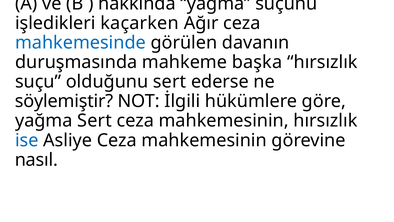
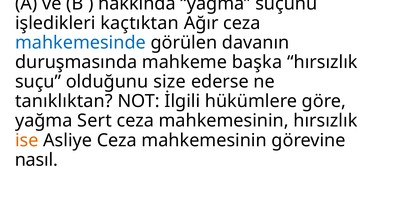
kaçarken: kaçarken -> kaçtıktan (140, 23)
olduğunu sert: sert -> size (170, 82)
söylemiştir: söylemiştir -> tanıklıktan (64, 101)
ise colour: blue -> orange (27, 140)
